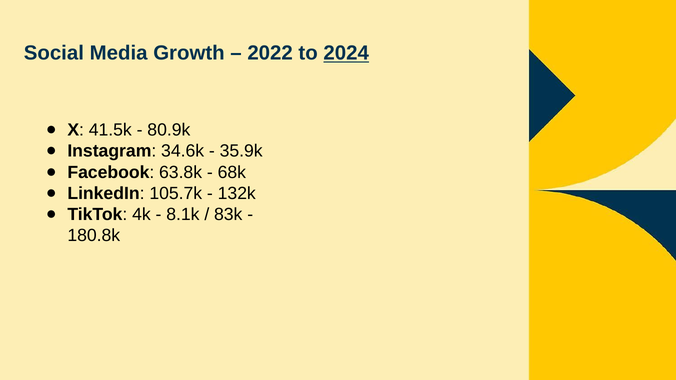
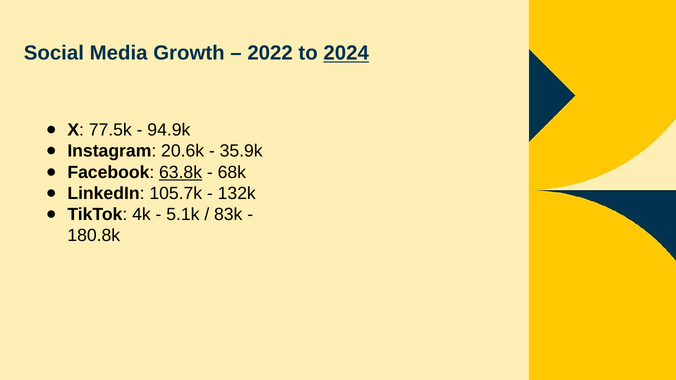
41.5k: 41.5k -> 77.5k (110, 130)
80.9k: 80.9k -> 94.9k (169, 130)
34.6k: 34.6k -> 20.6k (183, 151)
63.8k underline: none -> present (181, 172)
8.1k: 8.1k -> 5.1k (183, 215)
